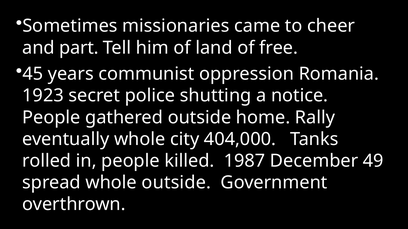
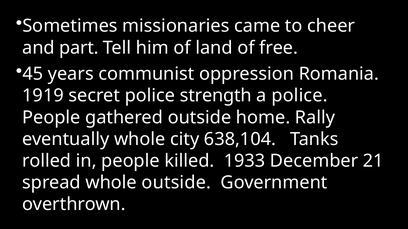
1923: 1923 -> 1919 (43, 96)
shutting: shutting -> strength (216, 96)
a notice: notice -> police (300, 96)
404,000: 404,000 -> 638,104 (240, 139)
1987: 1987 -> 1933 (245, 161)
49: 49 -> 21 (373, 161)
